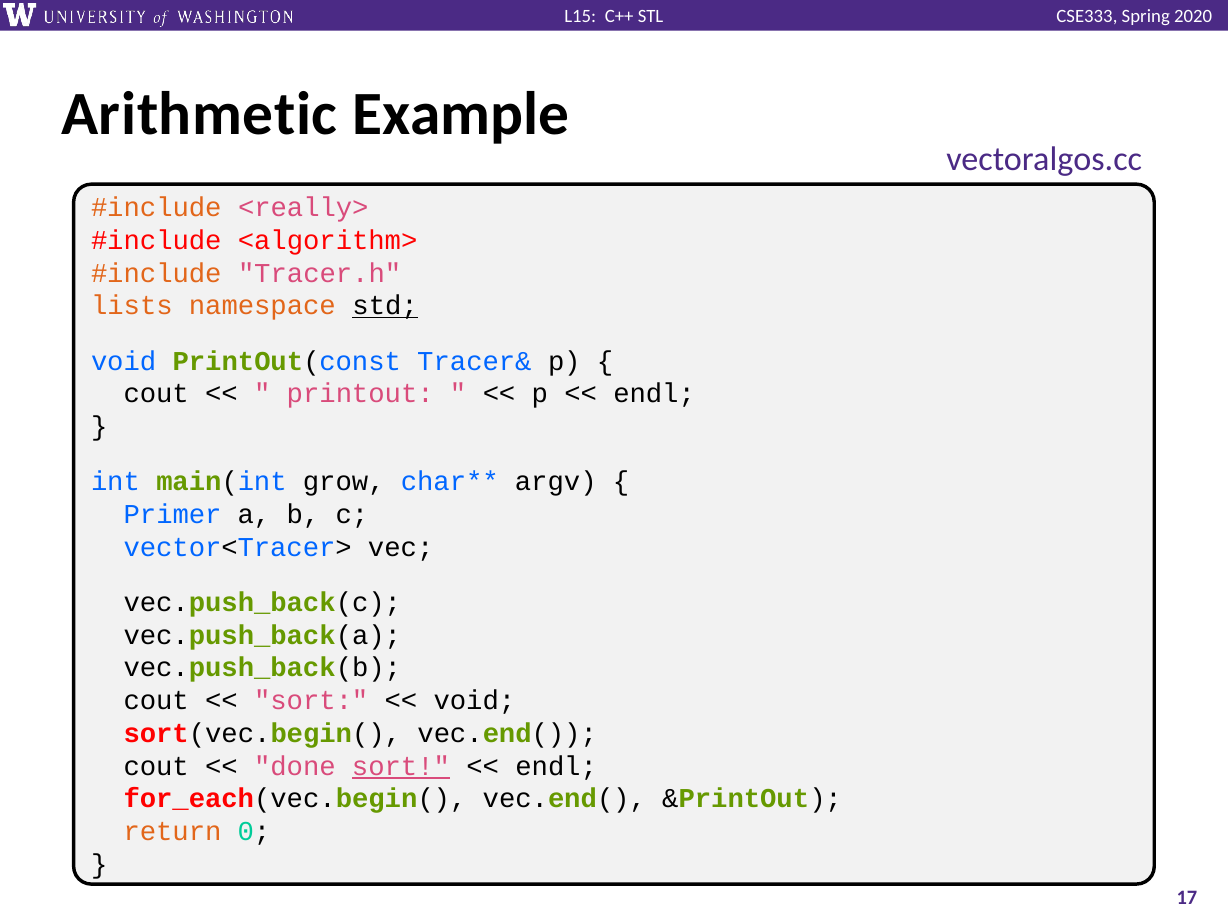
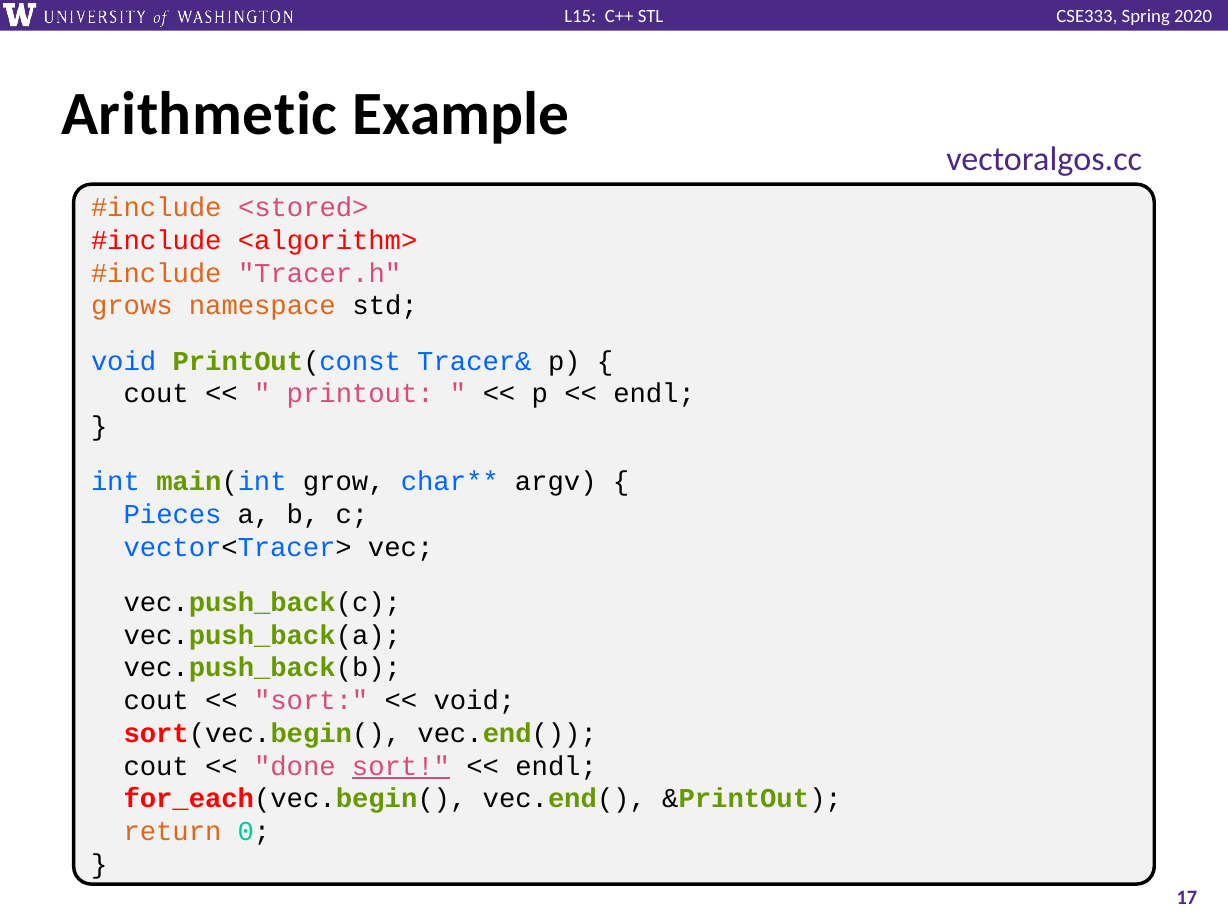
<really>: <really> -> <stored> (303, 208)
lists: lists -> grows (132, 306)
std underline: present -> none (385, 306)
Primer: Primer -> Pieces (173, 514)
